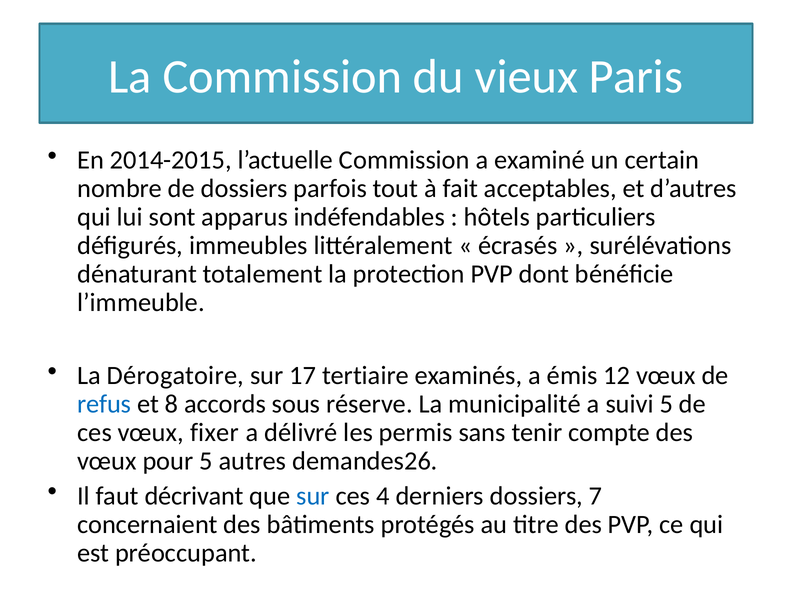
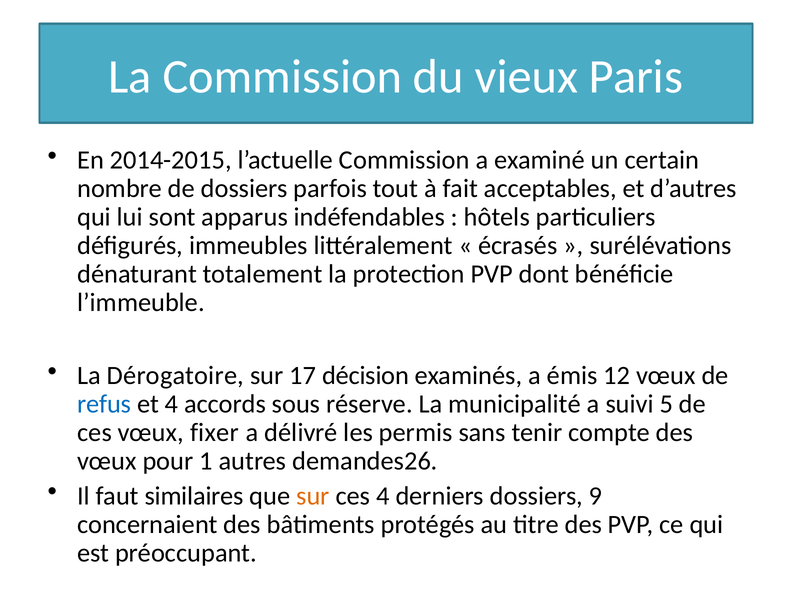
tertiaire: tertiaire -> décision (366, 376)
et 8: 8 -> 4 (172, 404)
pour 5: 5 -> 1 (206, 461)
décrivant: décrivant -> similaires (194, 496)
sur colour: blue -> orange (313, 496)
7: 7 -> 9 (596, 496)
